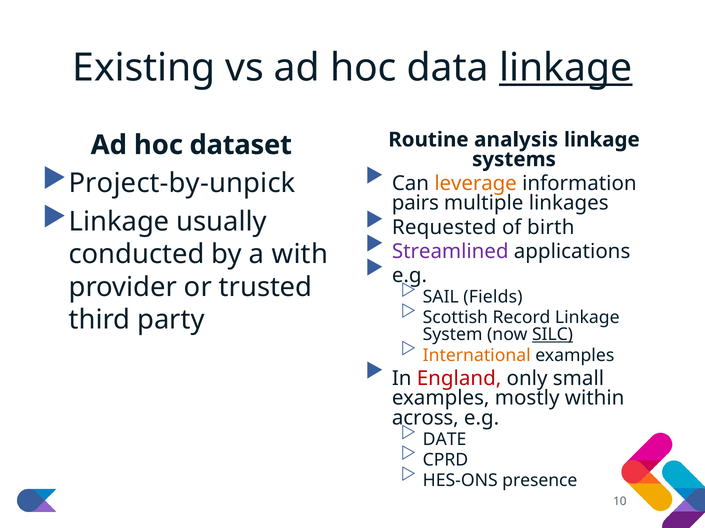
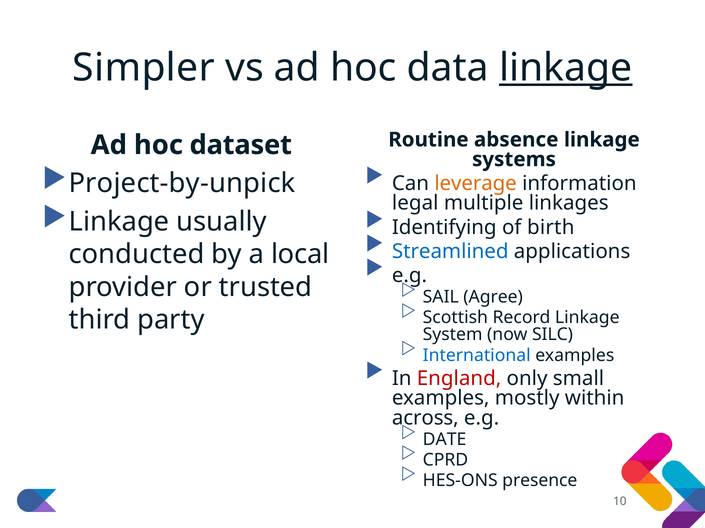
Existing: Existing -> Simpler (144, 68)
analysis: analysis -> absence (516, 140)
pairs: pairs -> legal (415, 203)
Requested: Requested -> Identifying (444, 228)
Streamlined colour: purple -> blue (450, 252)
with: with -> local (300, 255)
Fields: Fields -> Agree (493, 297)
SILC underline: present -> none (553, 335)
International colour: orange -> blue (477, 356)
